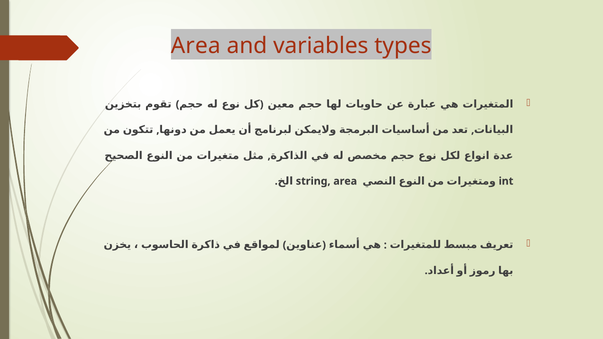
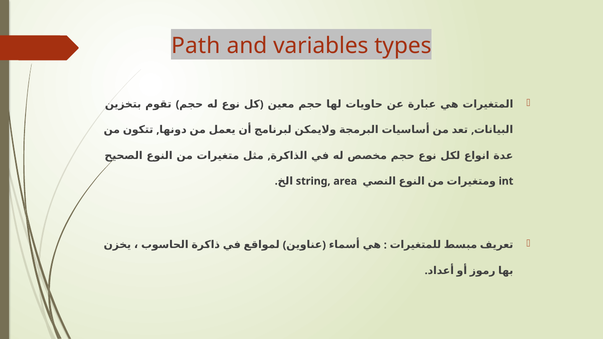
Area: Area -> Path (196, 46)
